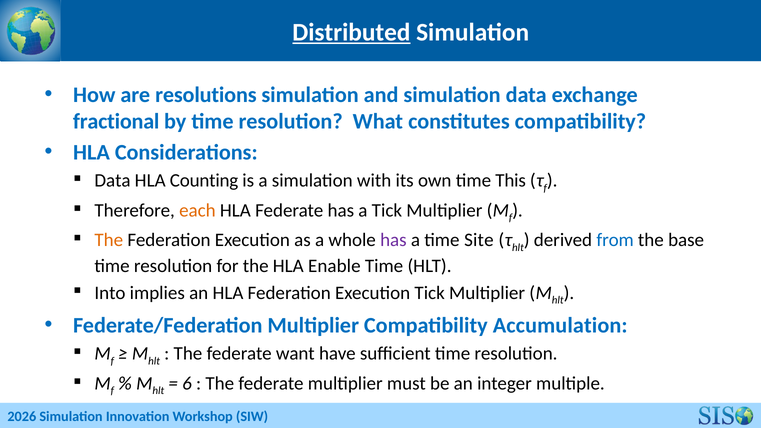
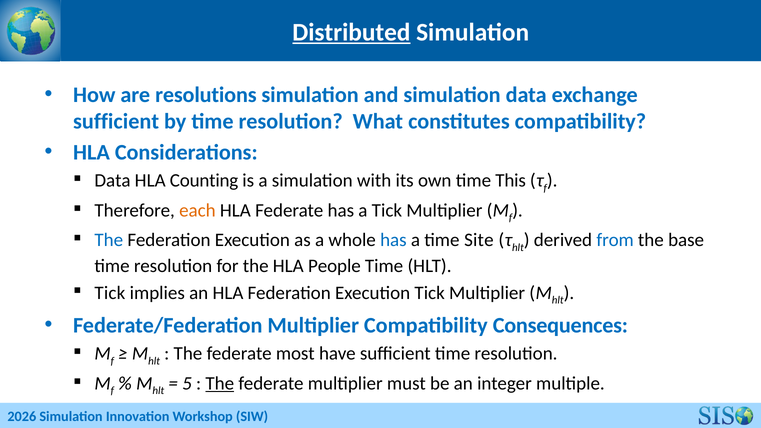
fractional: fractional -> sufficient (116, 121)
The colour: orange -> blue (109, 240)
has colour: purple -> blue (393, 240)
Enable: Enable -> People (334, 266)
Into: Into -> Tick (110, 293)
Accumulation: Accumulation -> Consequences (560, 325)
want: want -> most (295, 354)
6: 6 -> 5 (187, 383)
The underline: none -> present (220, 383)
